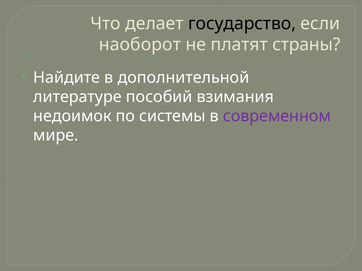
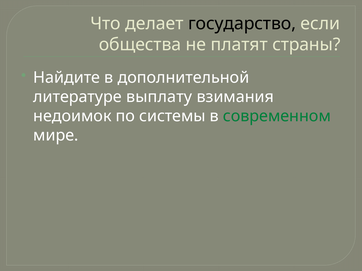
наоборот: наоборот -> общества (140, 45)
пособий: пособий -> выплату (159, 97)
современном colour: purple -> green (277, 116)
